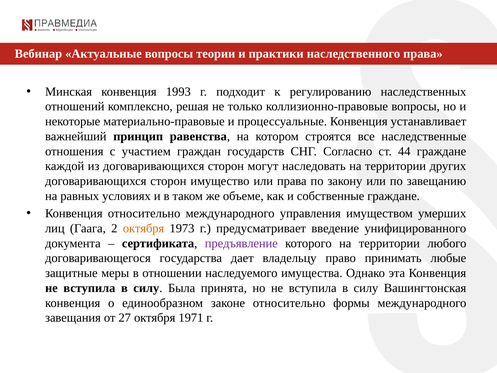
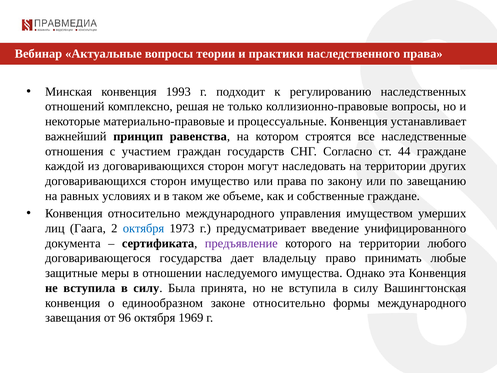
октября colour: orange -> blue (144, 228)
27: 27 -> 96 (125, 318)
1971: 1971 -> 1969 (191, 318)
